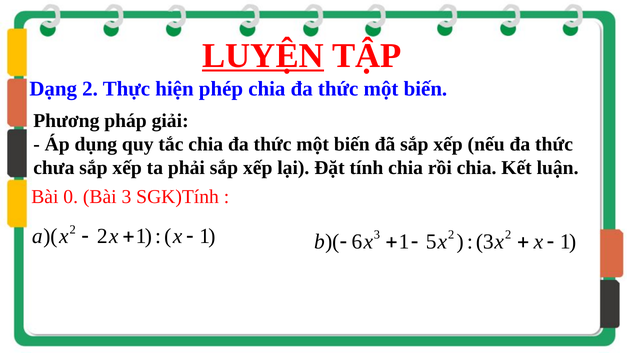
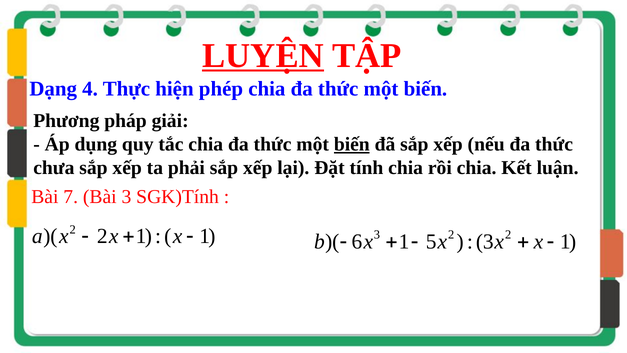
Dạng 2: 2 -> 4 (90, 89)
biến underline: none -> present (352, 144)
0: 0 -> 7 (71, 197)
